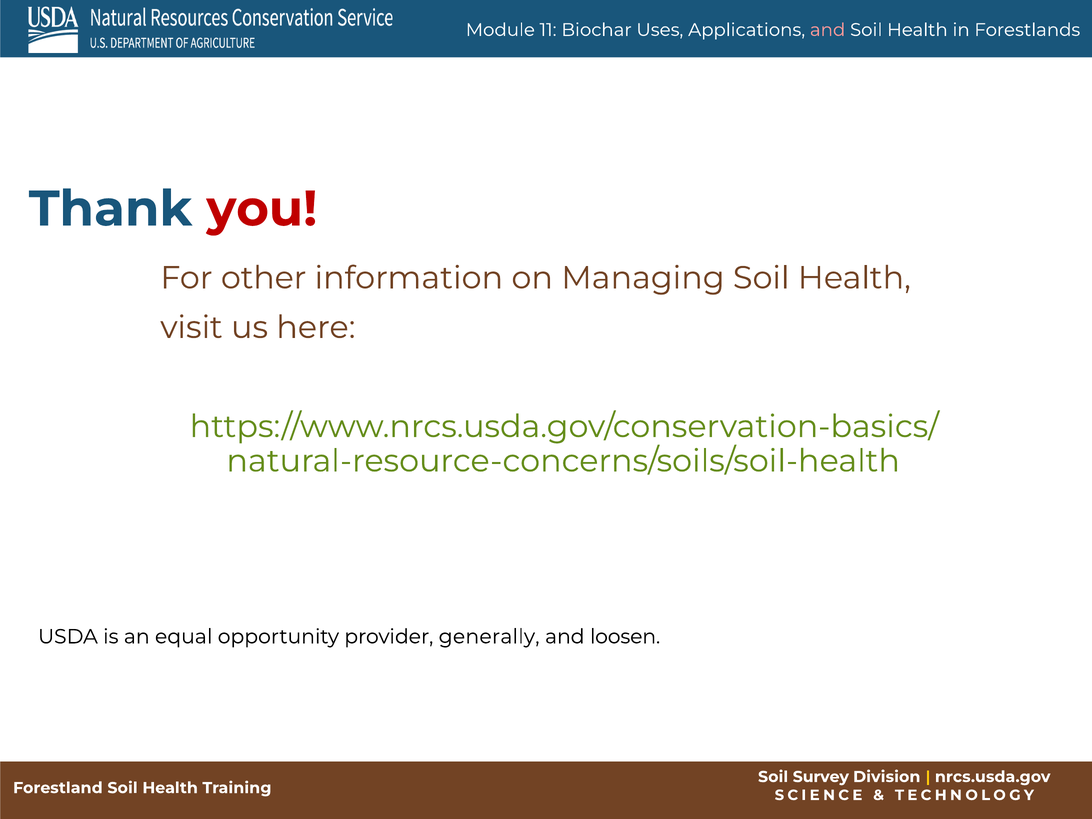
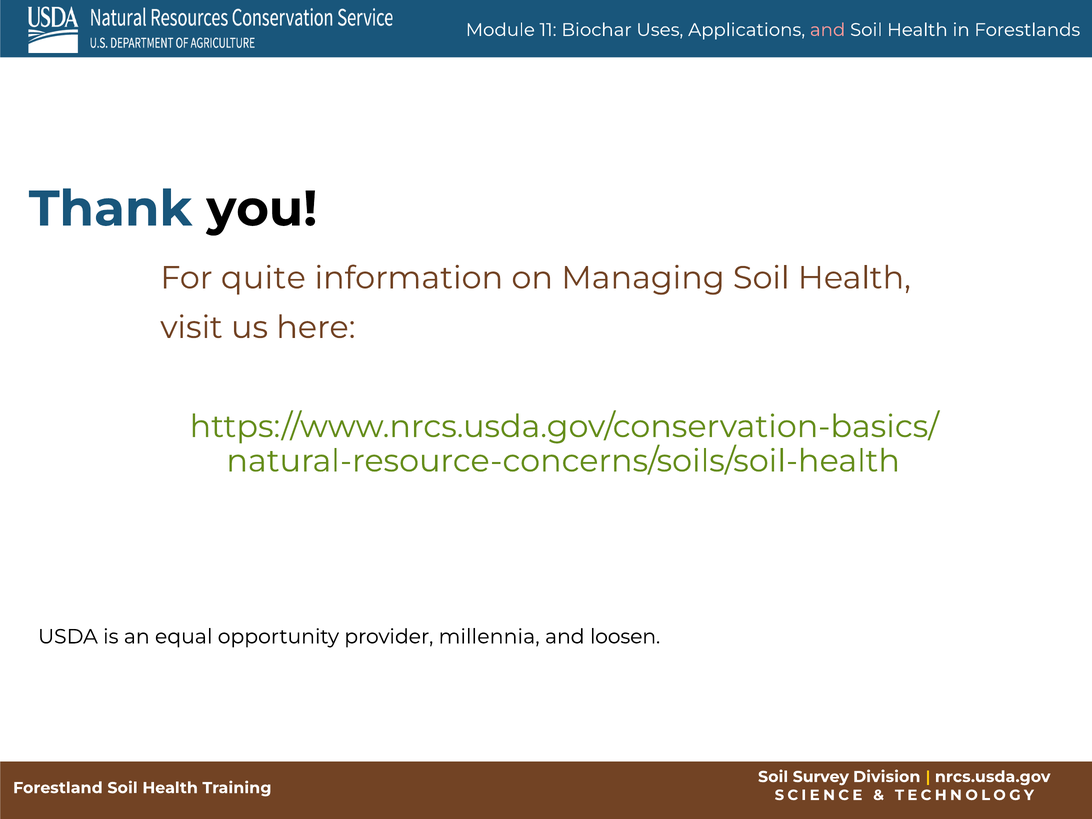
you colour: red -> black (262, 209)
other: other -> quite (263, 278)
generally: generally -> millennia (489, 637)
